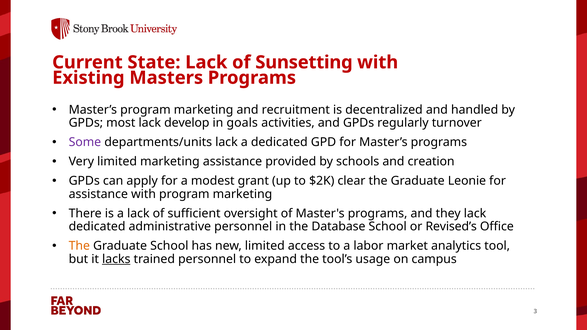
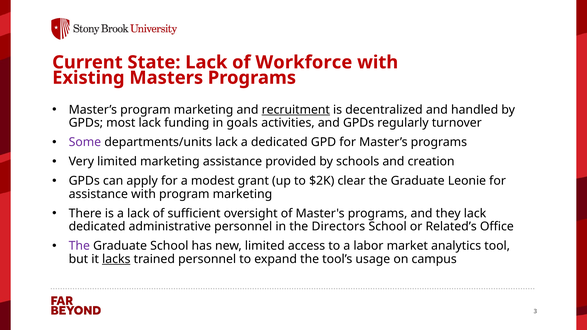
Sunsetting: Sunsetting -> Workforce (304, 62)
recruitment underline: none -> present (296, 110)
develop: develop -> funding (187, 123)
Database: Database -> Directors (338, 227)
Revised’s: Revised’s -> Related’s (451, 227)
The colour: orange -> purple (79, 246)
